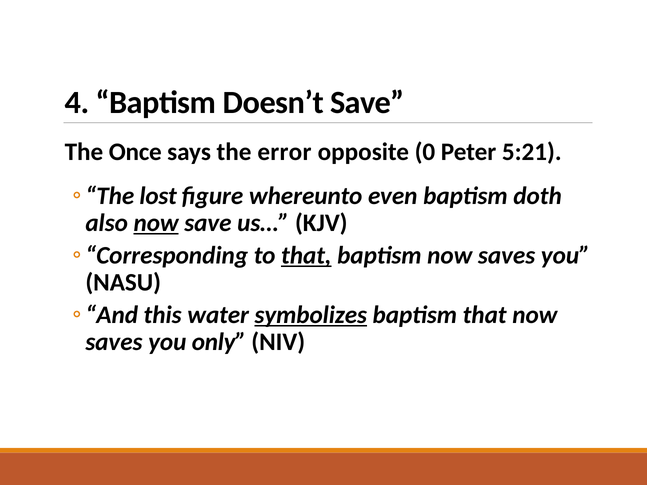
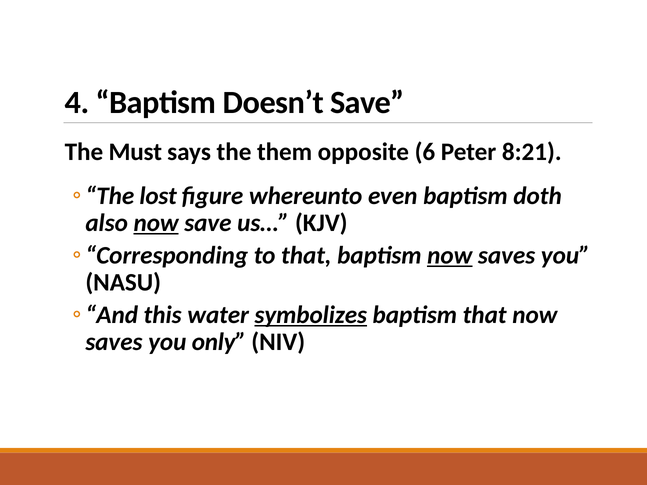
Once: Once -> Must (135, 152)
error: error -> them (285, 152)
0: 0 -> 6 (425, 152)
5:21: 5:21 -> 8:21 (532, 152)
that underline: present -> none (306, 256)
now underline: none -> present (450, 256)
